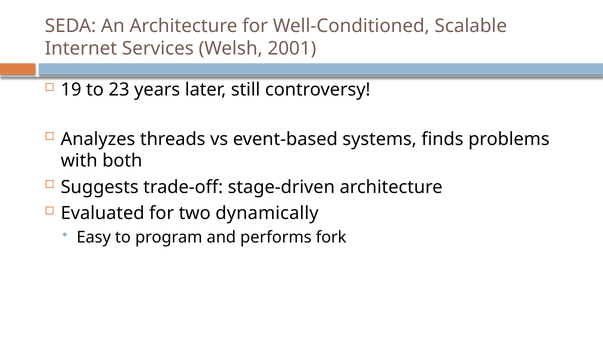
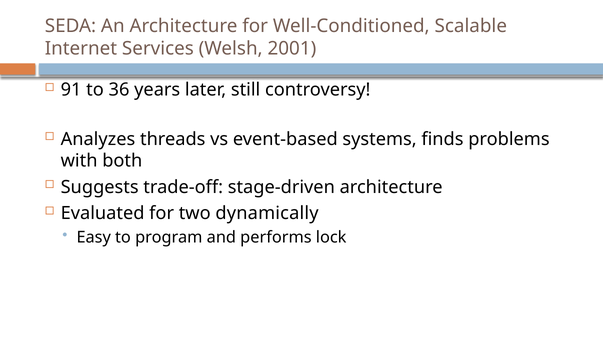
19: 19 -> 91 (71, 90)
23: 23 -> 36 (119, 90)
fork: fork -> lock (331, 238)
